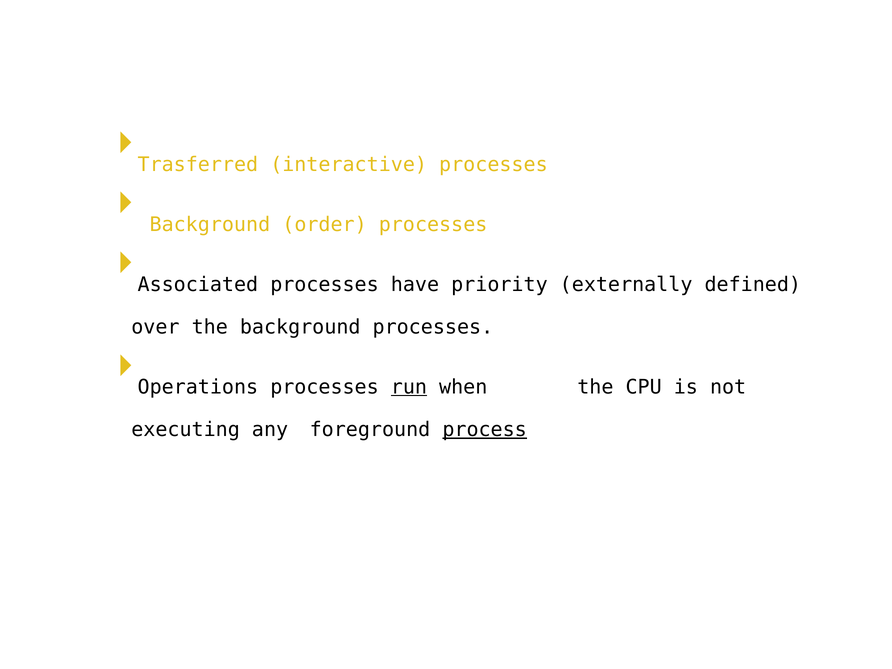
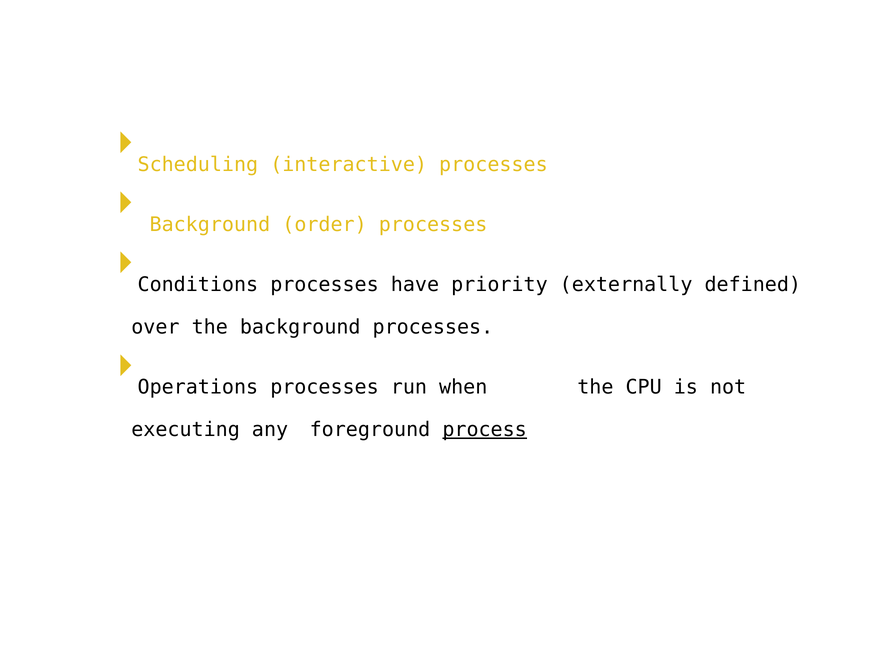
Trasferred: Trasferred -> Scheduling (198, 164)
Associated: Associated -> Conditions (198, 284)
run underline: present -> none (409, 387)
